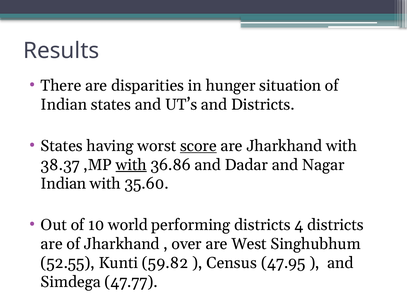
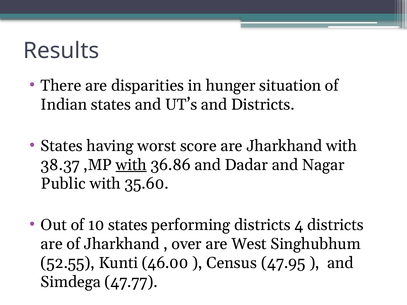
score underline: present -> none (198, 146)
Indian: Indian -> Public (63, 184)
10 world: world -> states (128, 225)
59.82: 59.82 -> 46.00 (165, 263)
